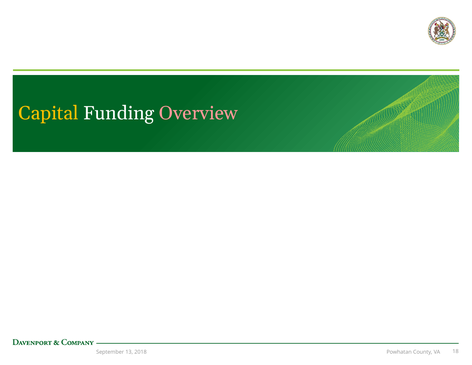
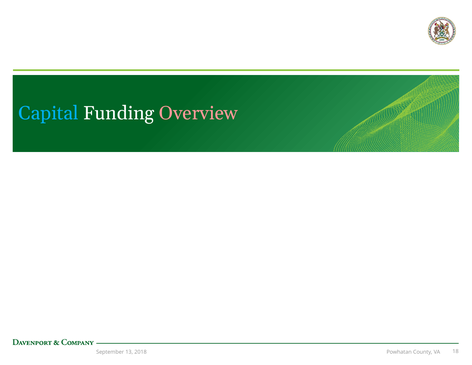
Capital colour: yellow -> light blue (49, 113)
